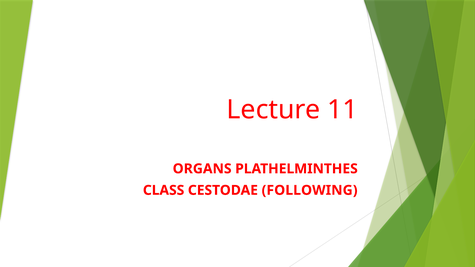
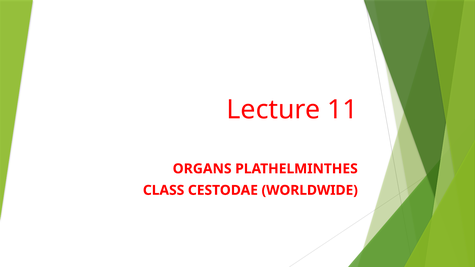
FOLLOWING: FOLLOWING -> WORLDWIDE (310, 190)
